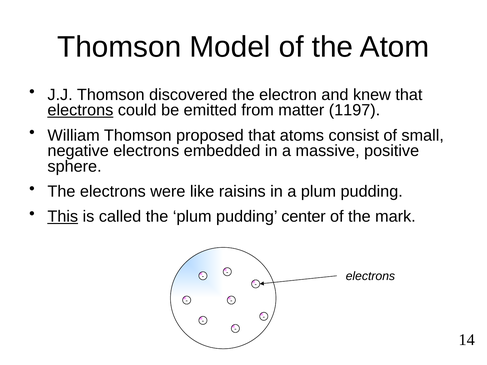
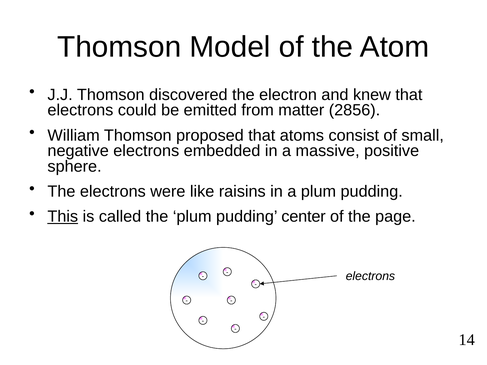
electrons underline: present -> none (80, 110)
1197: 1197 -> 2856 (355, 110)
mark: mark -> page (395, 217)
